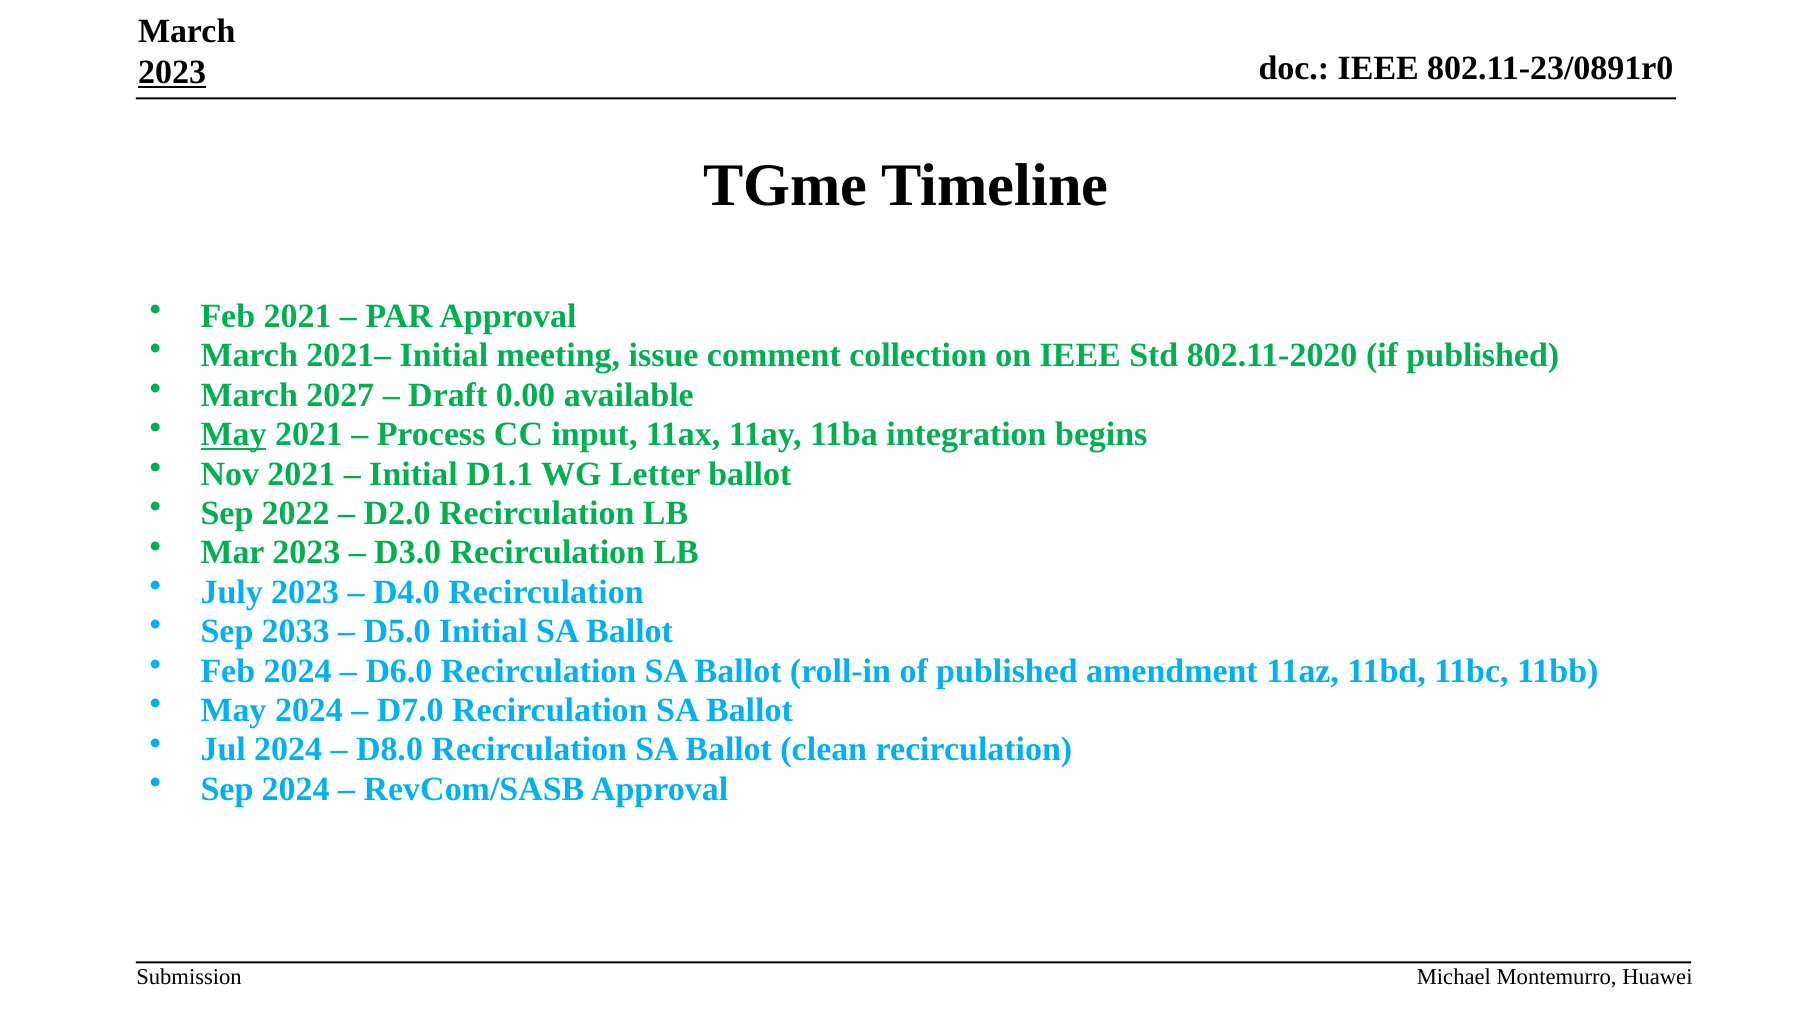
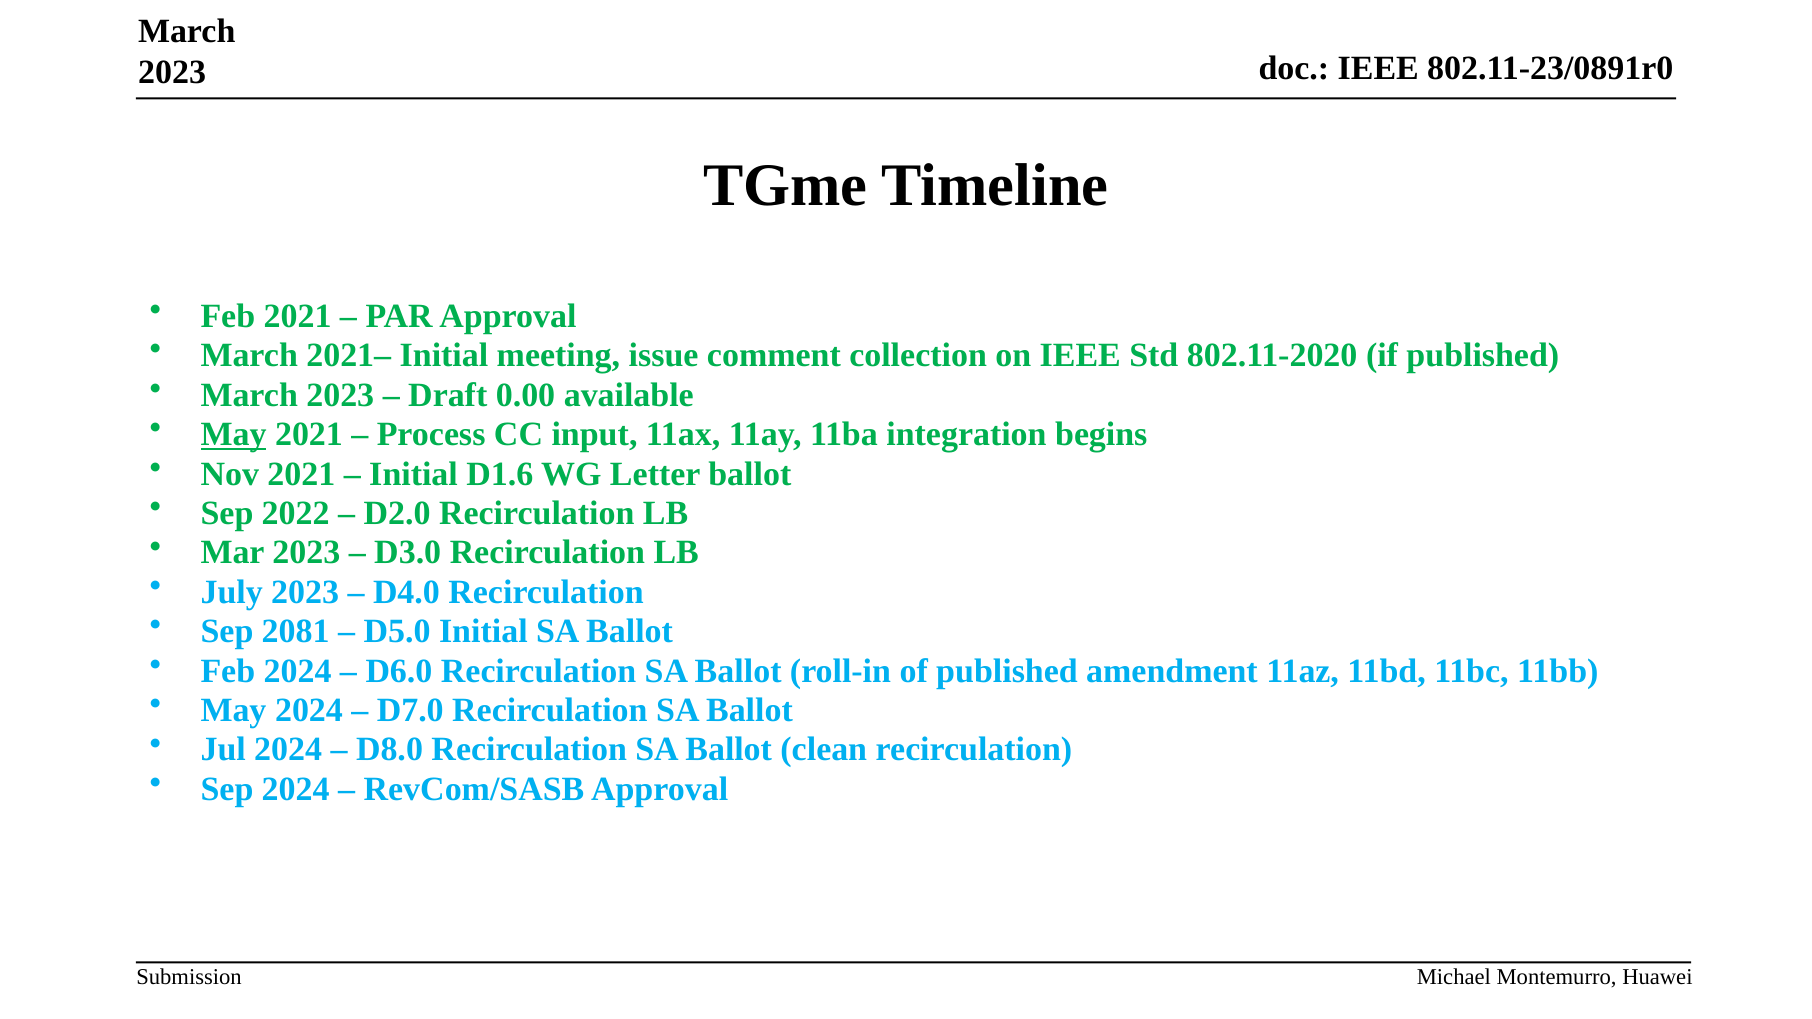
2023 underline: present -> none (172, 73)
2027: 2027 -> 2023 (340, 395)
D1.1: D1.1 -> D1.6 (500, 474)
2033: 2033 -> 2081 (296, 632)
